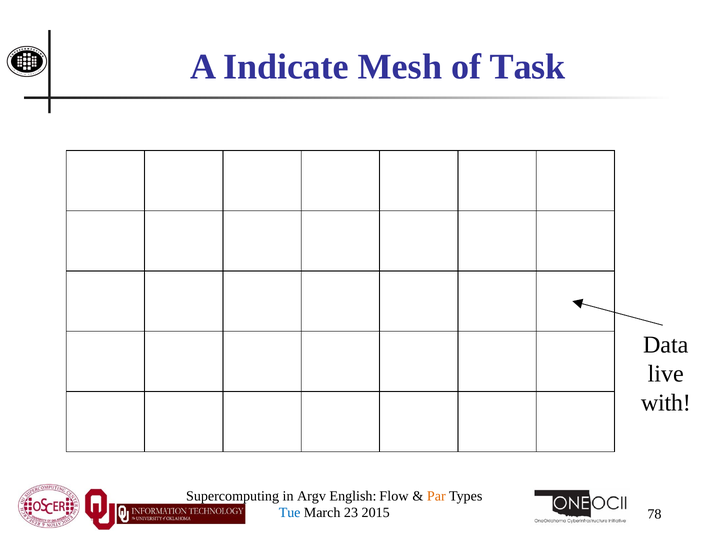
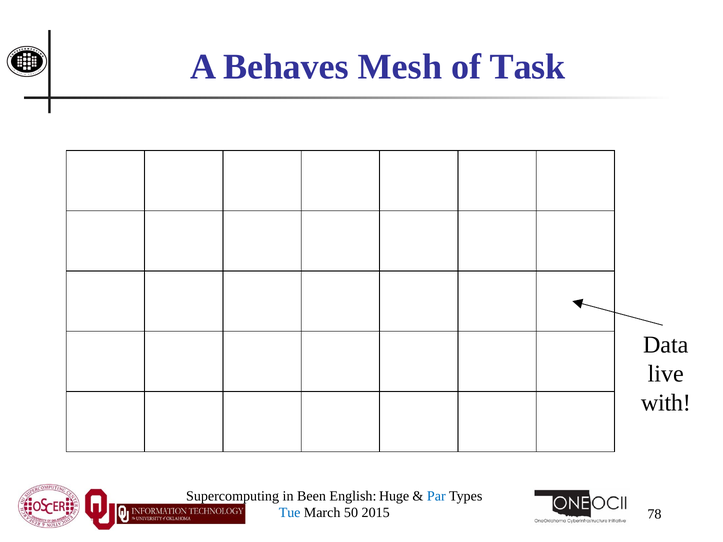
Indicate: Indicate -> Behaves (286, 67)
Argv: Argv -> Been (311, 496)
Flow: Flow -> Huge (394, 496)
Par colour: orange -> blue (436, 496)
23: 23 -> 50 (351, 513)
